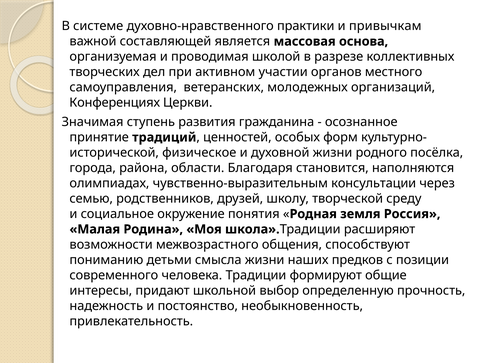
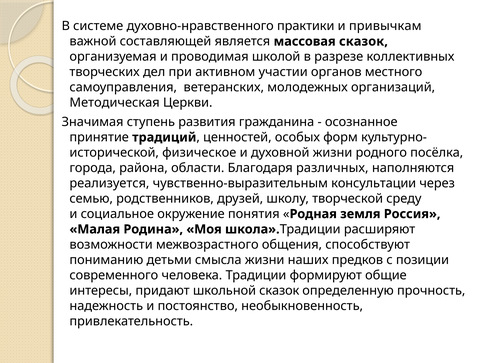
массовая основа: основа -> сказок (363, 41)
Конференциях: Конференциях -> Методическая (115, 103)
становится: становится -> различных (332, 168)
олимпиадах: олимпиадах -> реализуется (109, 183)
школьной выбор: выбор -> сказок (279, 291)
